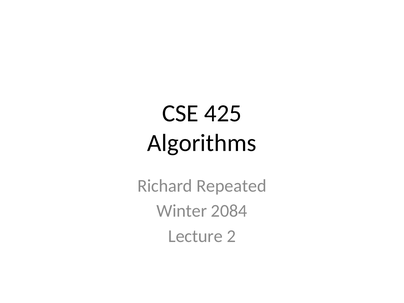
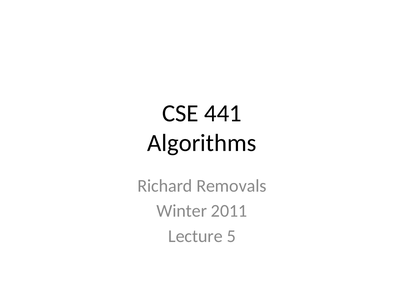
425: 425 -> 441 (223, 114)
Repeated: Repeated -> Removals (231, 186)
2084: 2084 -> 2011 (229, 211)
2: 2 -> 5 (231, 236)
